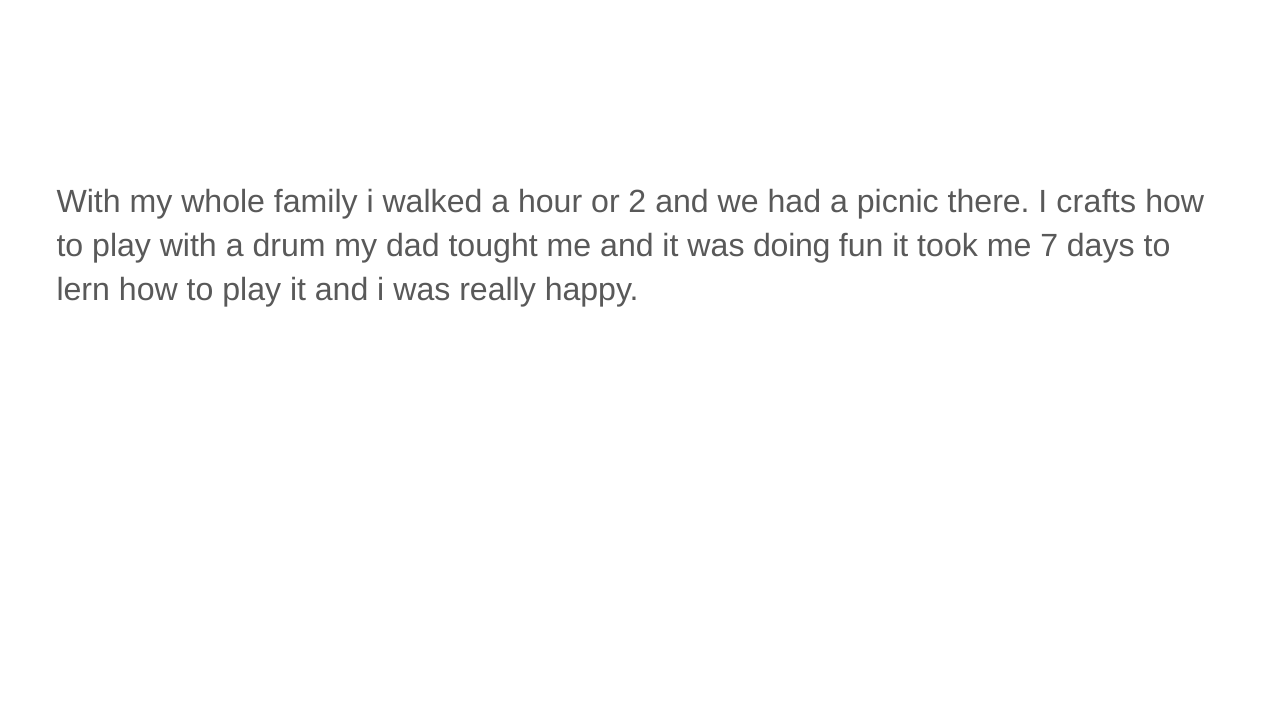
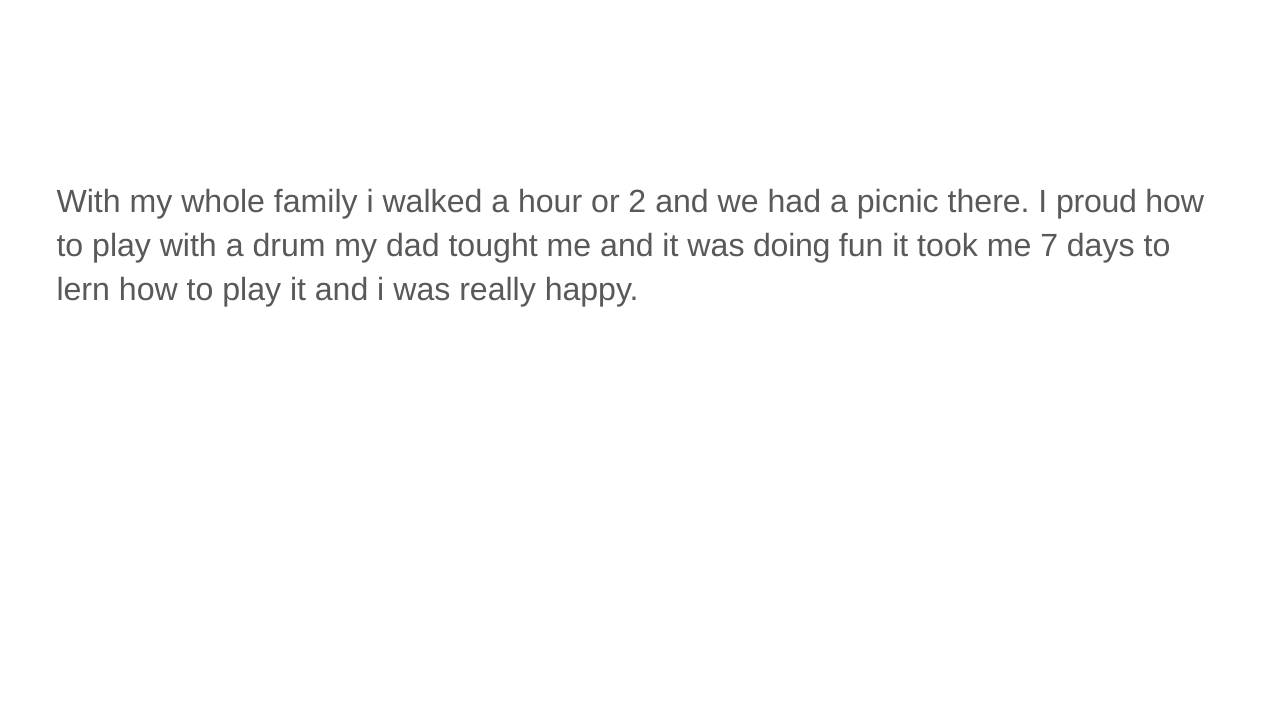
crafts: crafts -> proud (1097, 202)
